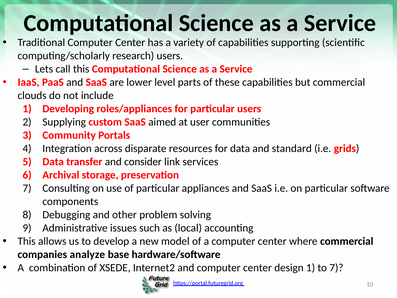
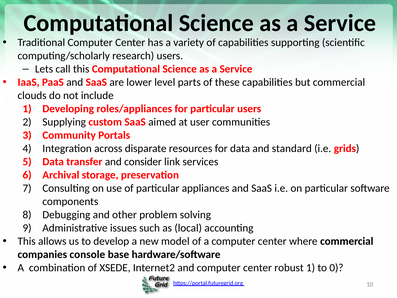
analyze: analyze -> console (87, 254)
design: design -> robust (289, 268)
to 7: 7 -> 0 (336, 268)
